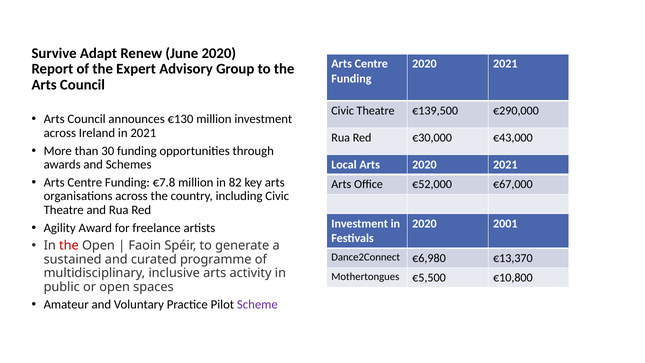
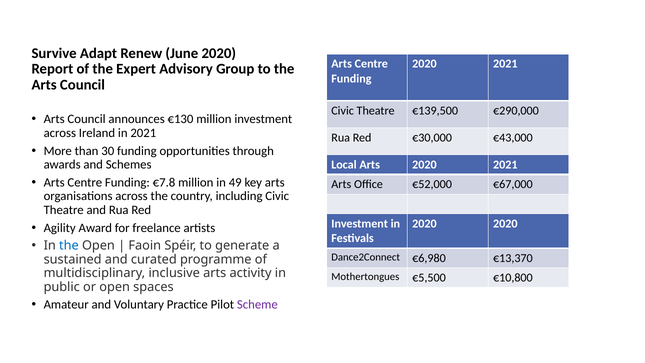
82: 82 -> 49 (235, 182)
2020 2001: 2001 -> 2020 (505, 224)
the colour: red -> blue (69, 245)
